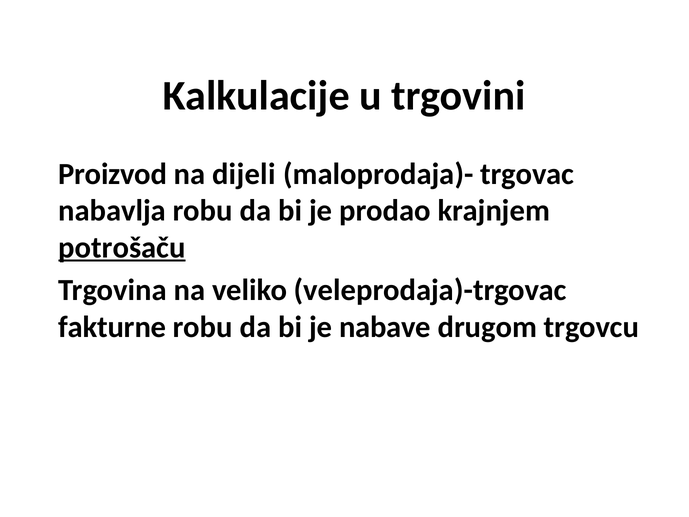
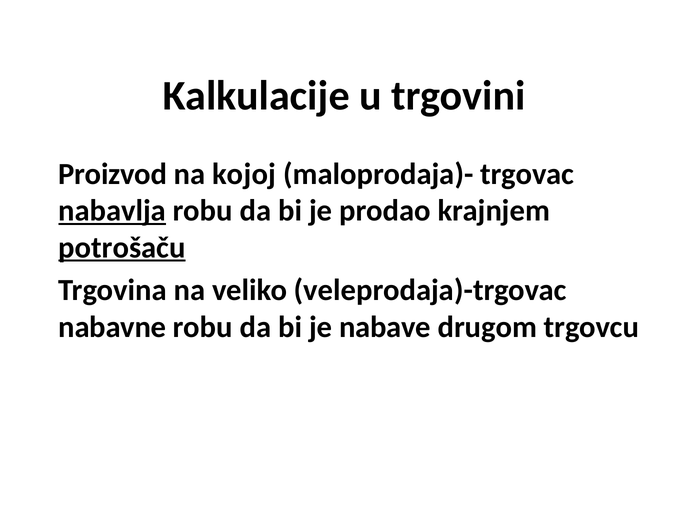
dijeli: dijeli -> kojoj (244, 174)
nabavlja underline: none -> present (112, 211)
fakturne: fakturne -> nabavne (112, 327)
